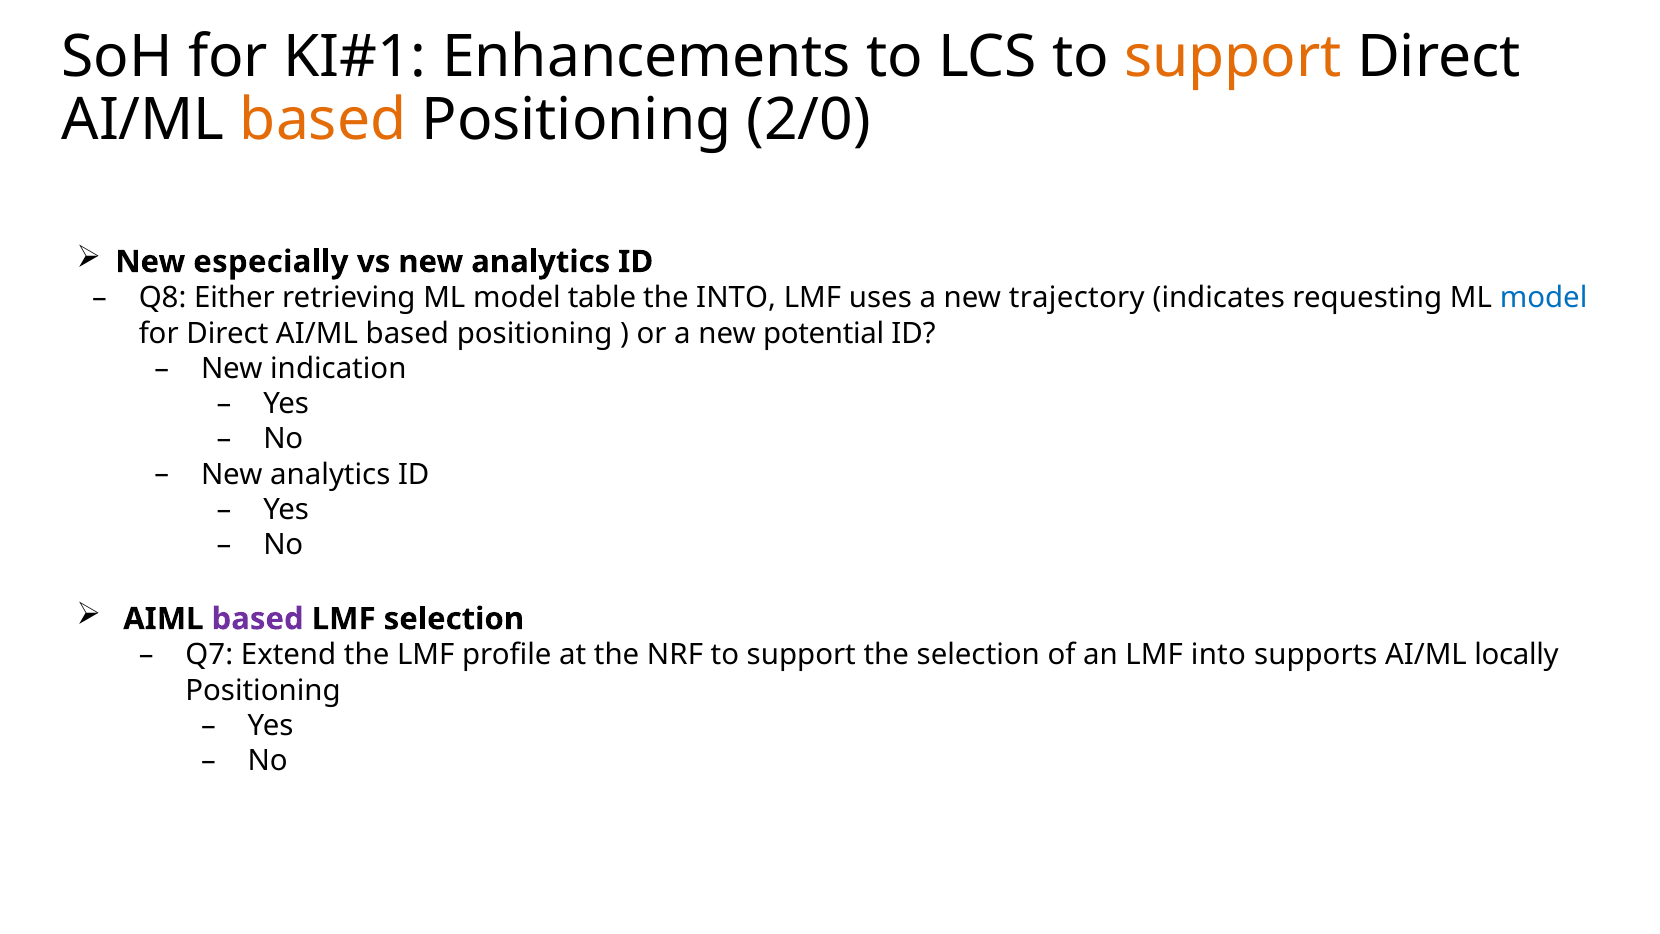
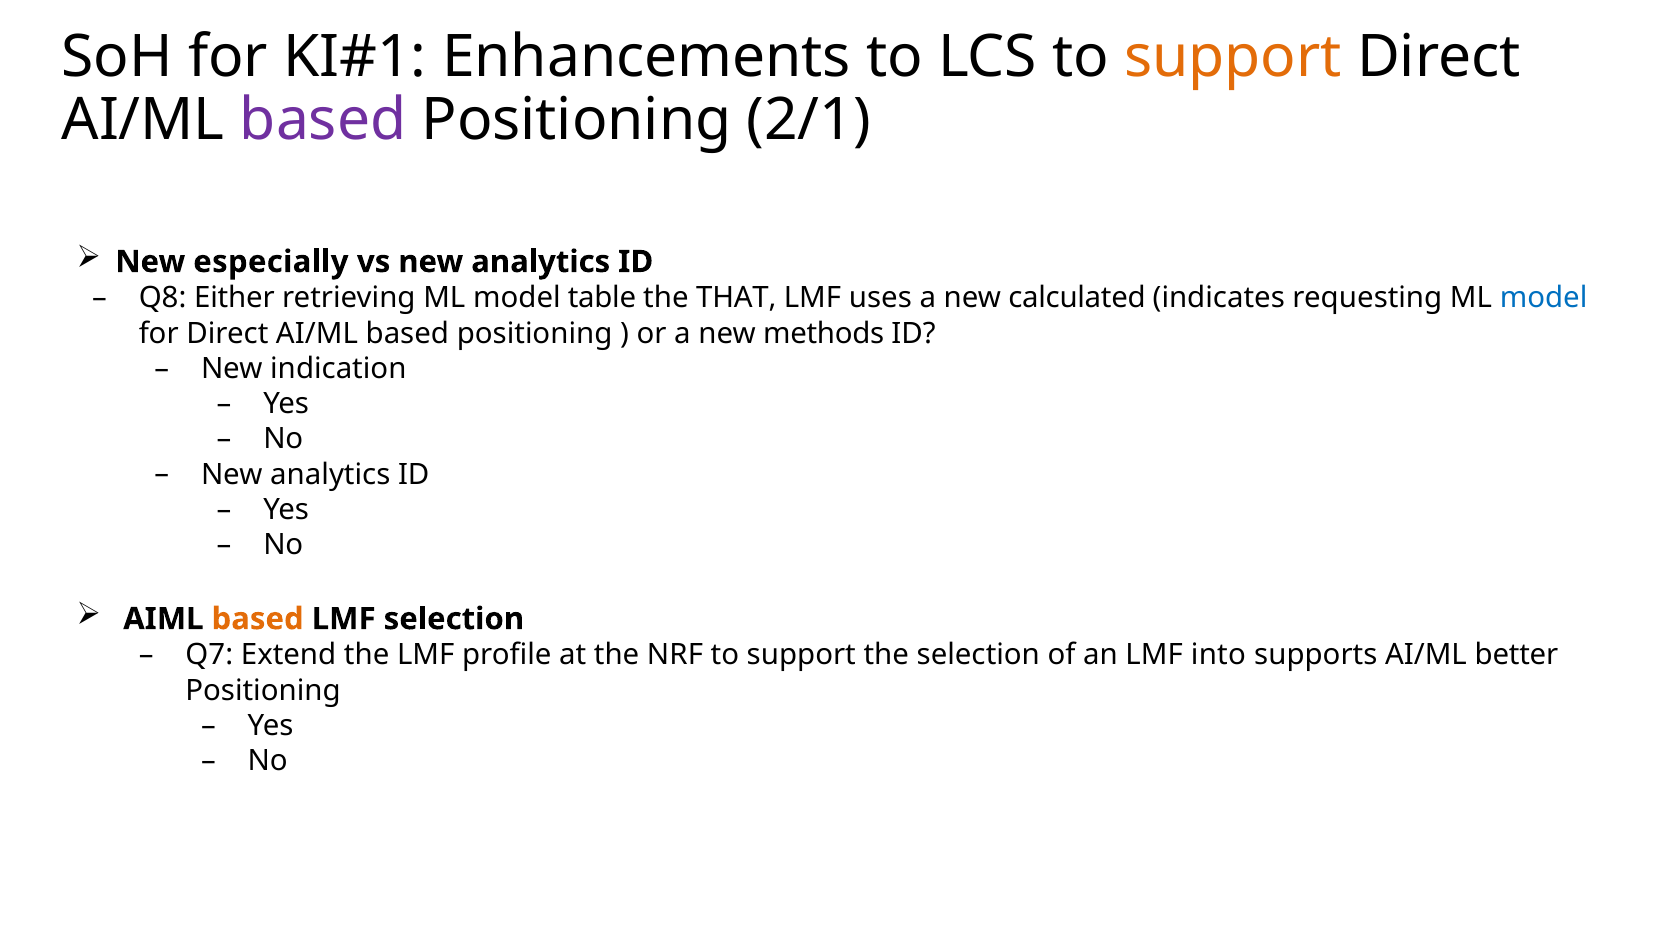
based colour: orange -> purple (323, 120)
2/0: 2/0 -> 2/1 (809, 120)
the INTO: INTO -> THAT (736, 298)
trajectory: trajectory -> calculated (1077, 298)
potential: potential -> methods (824, 333)
based colour: purple -> orange (258, 619)
locally: locally -> better (1516, 655)
